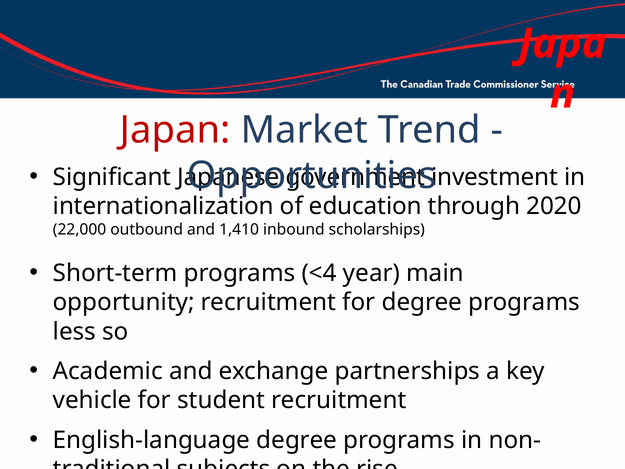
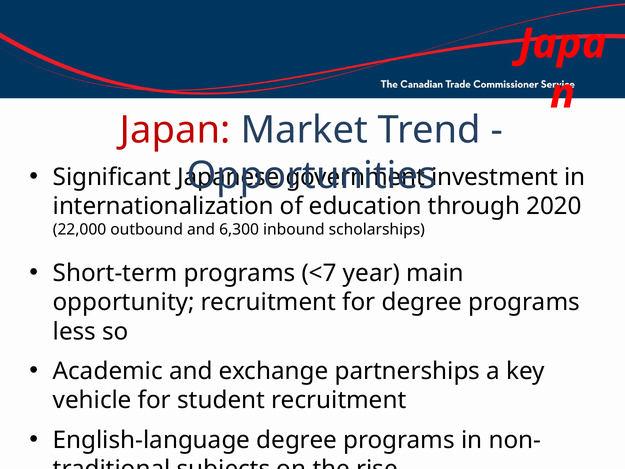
1,410: 1,410 -> 6,300 (239, 230)
<4: <4 -> <7 (319, 273)
